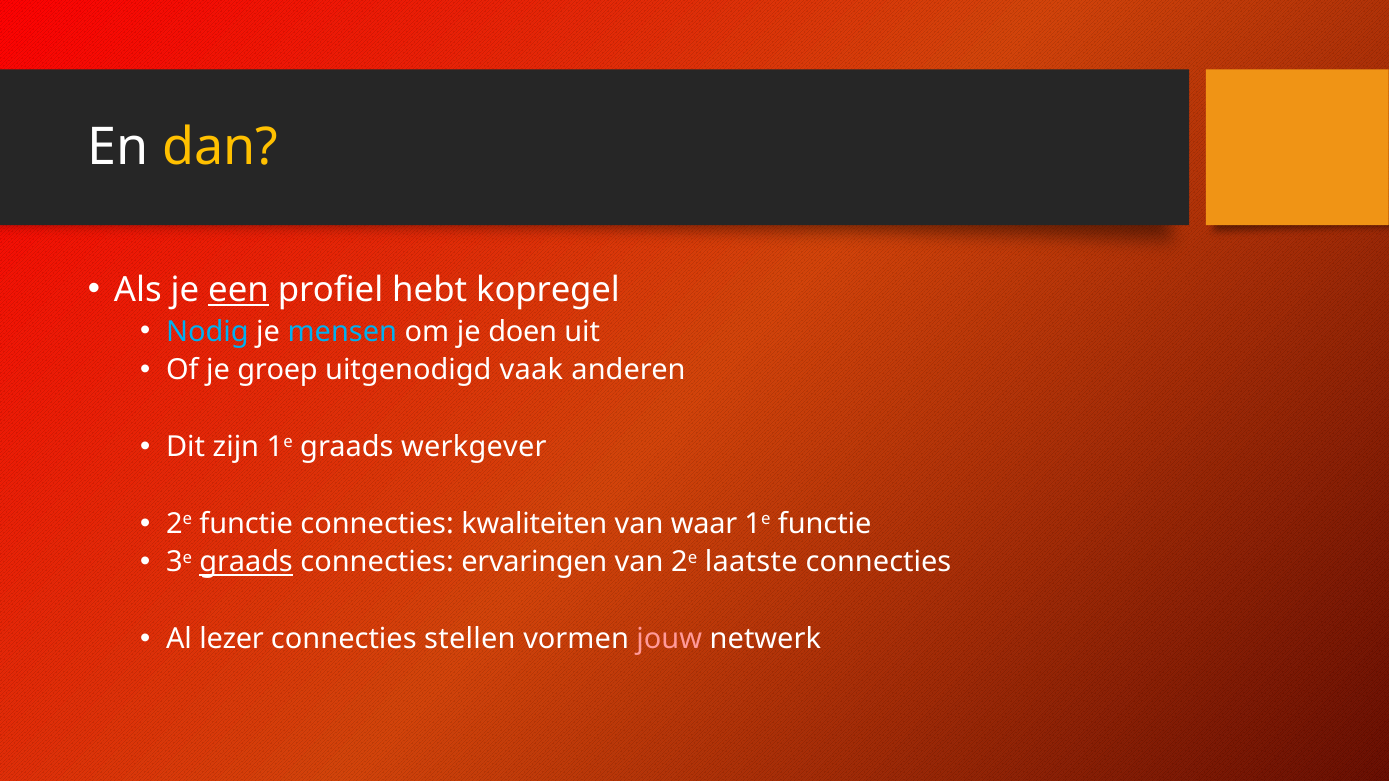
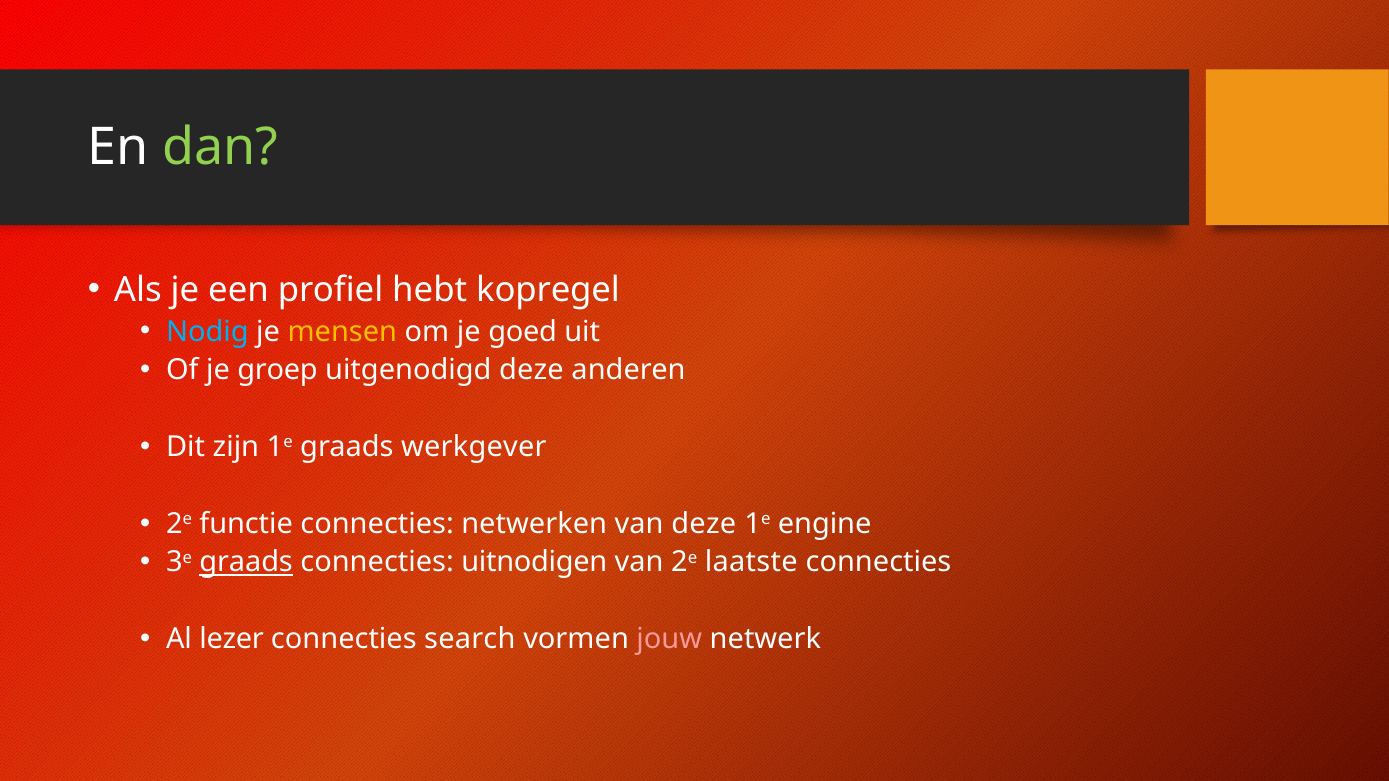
dan colour: yellow -> light green (221, 147)
een underline: present -> none (239, 290)
mensen colour: light blue -> yellow (342, 332)
doen: doen -> goed (523, 332)
uitgenodigd vaak: vaak -> deze (531, 370)
kwaliteiten: kwaliteiten -> netwerken (534, 524)
van waar: waar -> deze (704, 524)
1e functie: functie -> engine (825, 524)
ervaringen: ervaringen -> uitnodigen (534, 562)
stellen: stellen -> search (470, 639)
